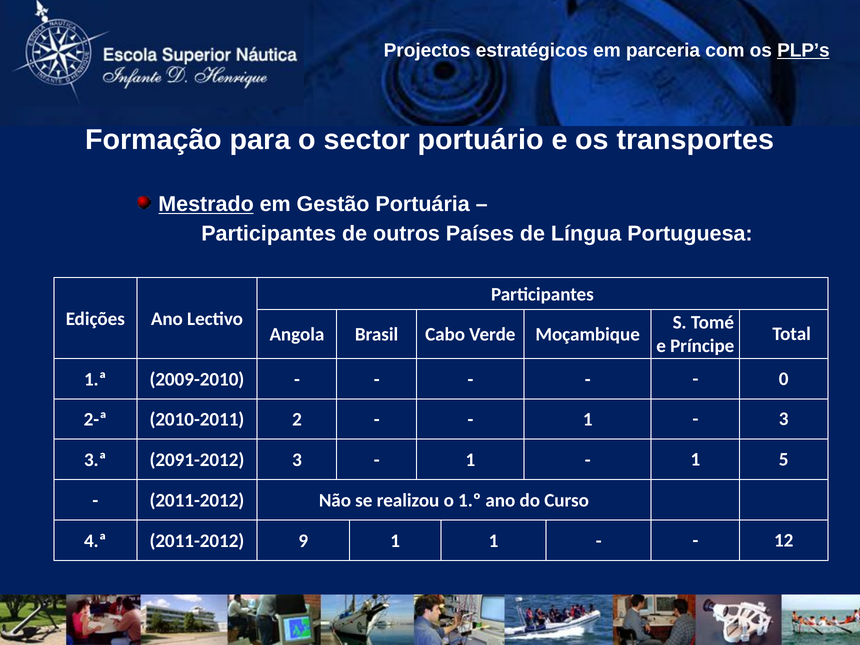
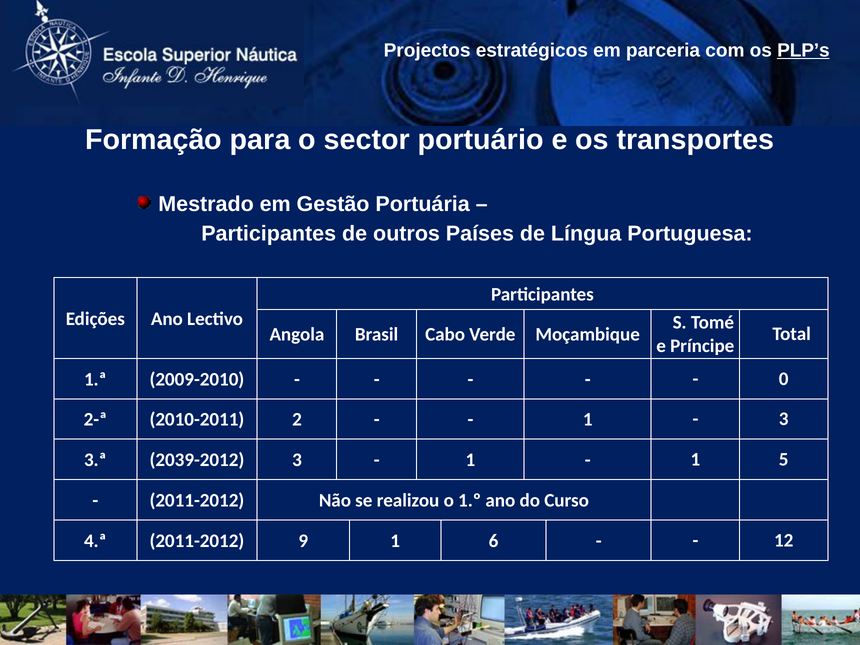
Mestrado underline: present -> none (206, 204)
2091-2012: 2091-2012 -> 2039-2012 (197, 460)
1 1: 1 -> 6 (493, 541)
